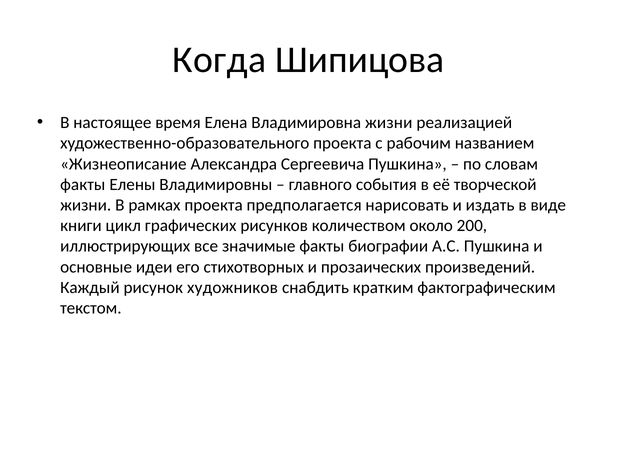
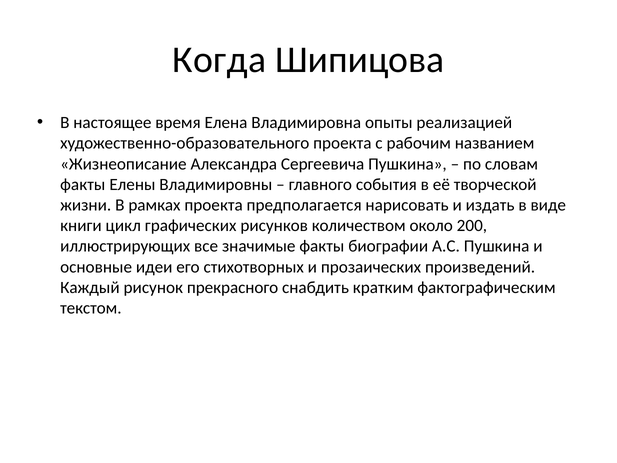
Владимировна жизни: жизни -> опыты (389, 123)
художников: художников -> прекрасного (233, 287)
